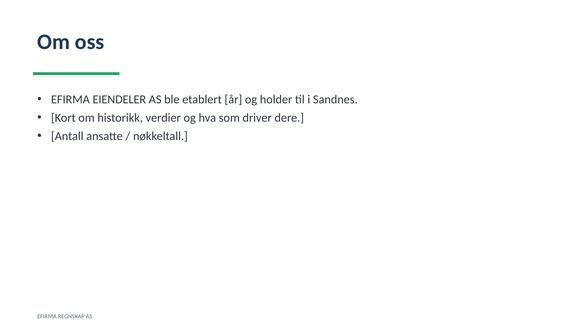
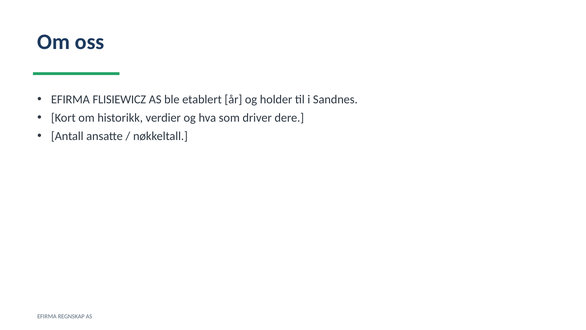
EIENDELER: EIENDELER -> FLISIEWICZ (119, 99)
